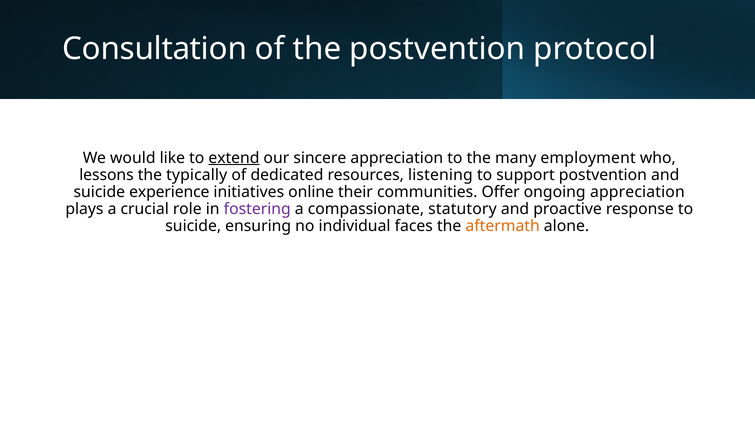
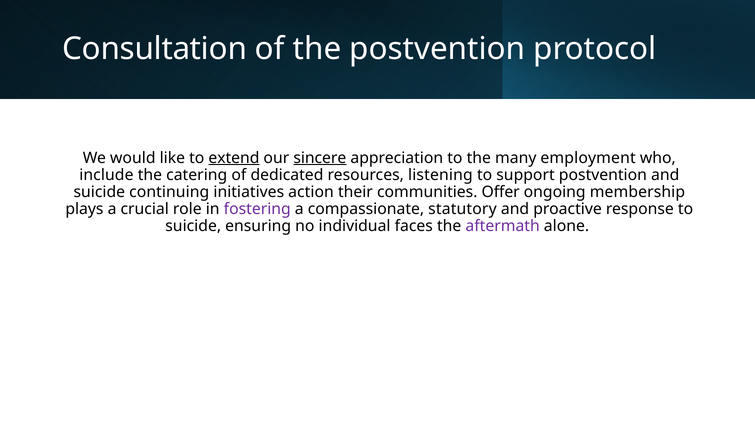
sincere underline: none -> present (320, 158)
lessons: lessons -> include (106, 175)
typically: typically -> catering (197, 175)
experience: experience -> continuing (169, 192)
online: online -> action (311, 192)
ongoing appreciation: appreciation -> membership (637, 192)
aftermath colour: orange -> purple (503, 226)
